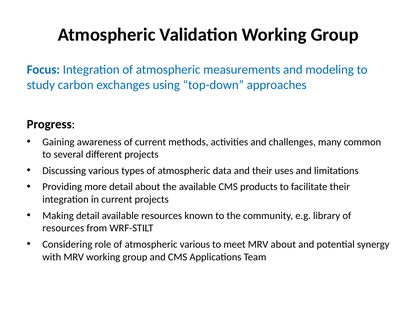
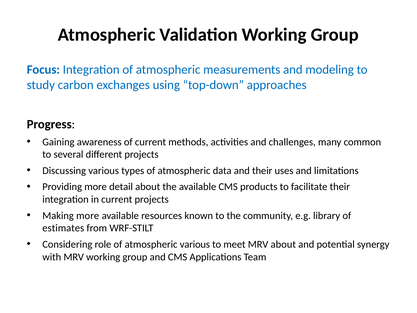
Making detail: detail -> more (88, 215)
resources: resources -> estimates (63, 228)
